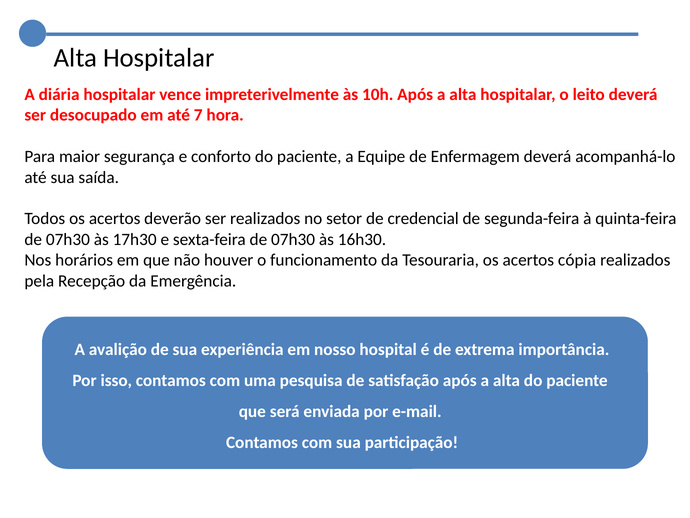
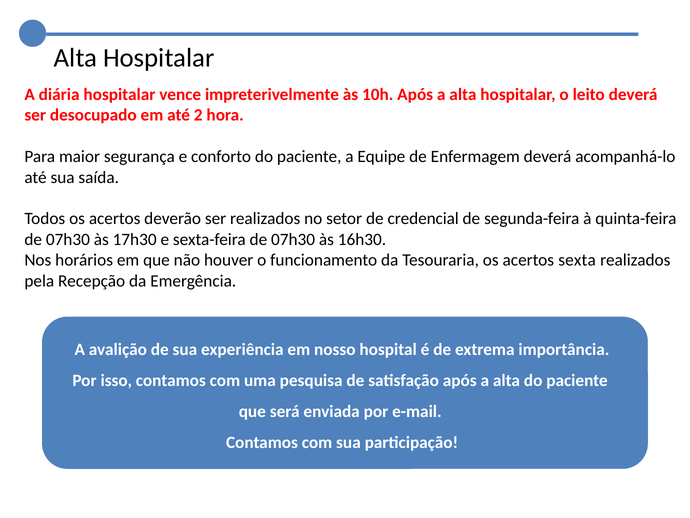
7: 7 -> 2 (198, 115)
cópia: cópia -> sexta (577, 260)
